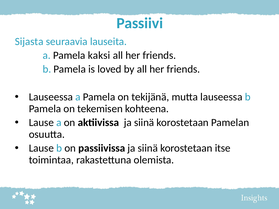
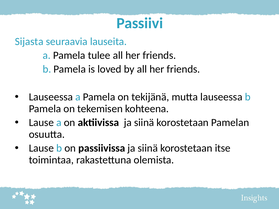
kaksi: kaksi -> tulee (99, 55)
